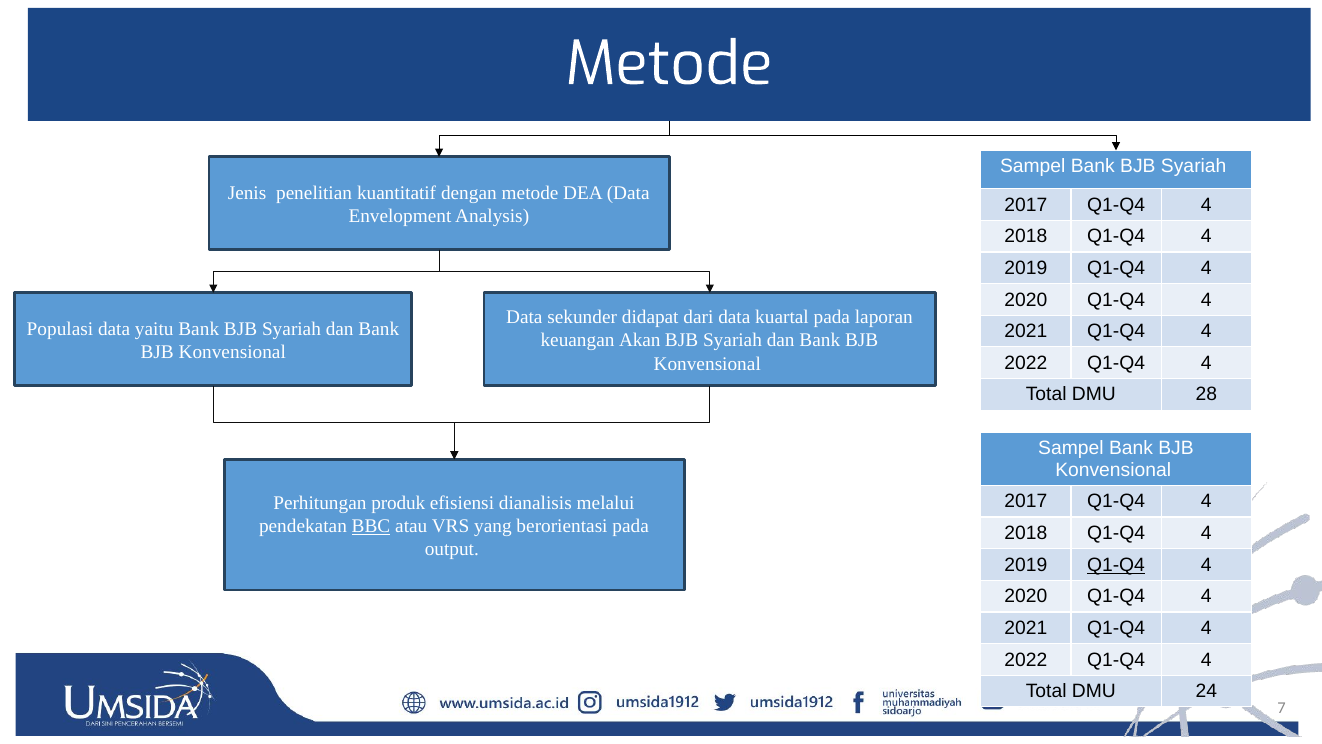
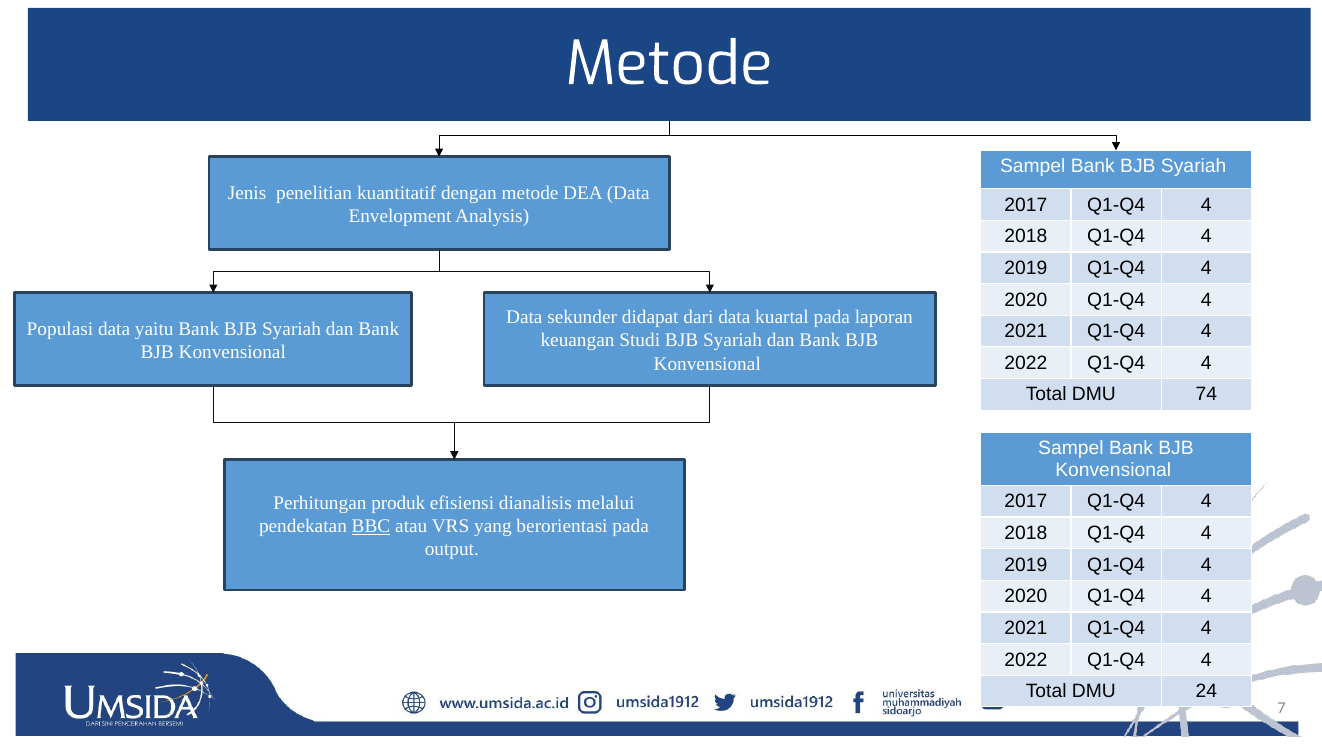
Akan: Akan -> Studi (640, 340)
28: 28 -> 74 (1206, 394)
Q1-Q4 underline: present -> none (1116, 565)
